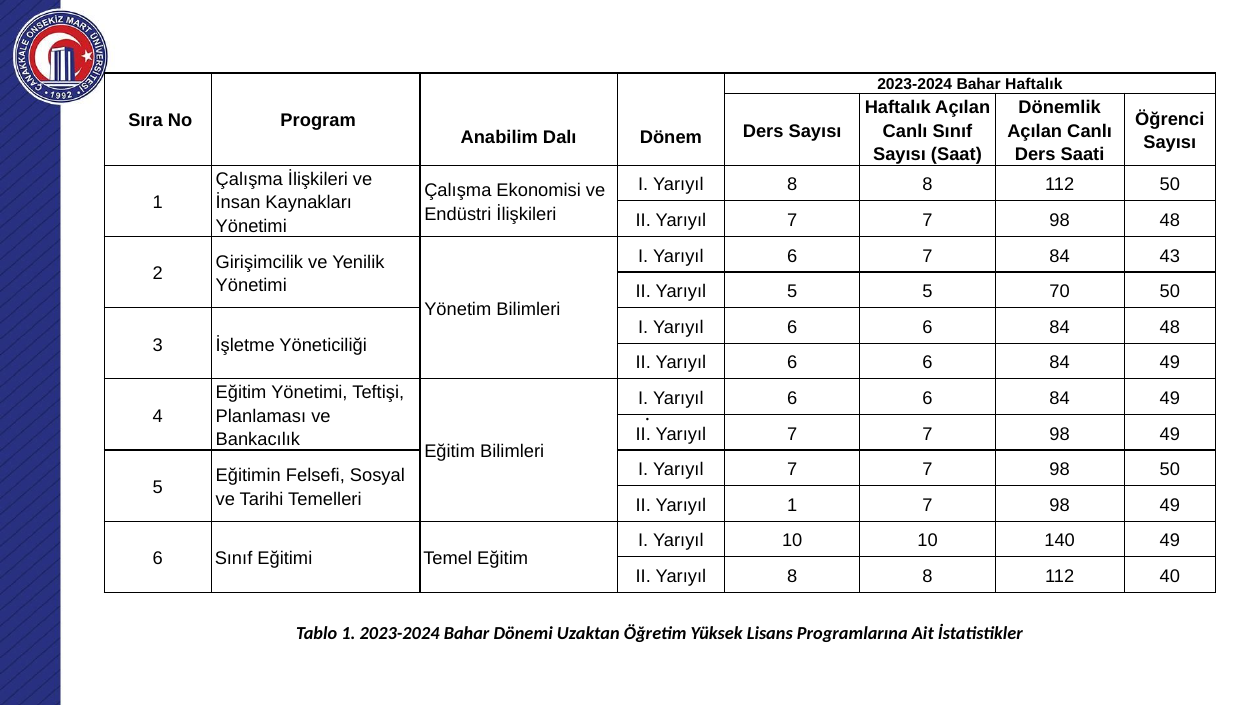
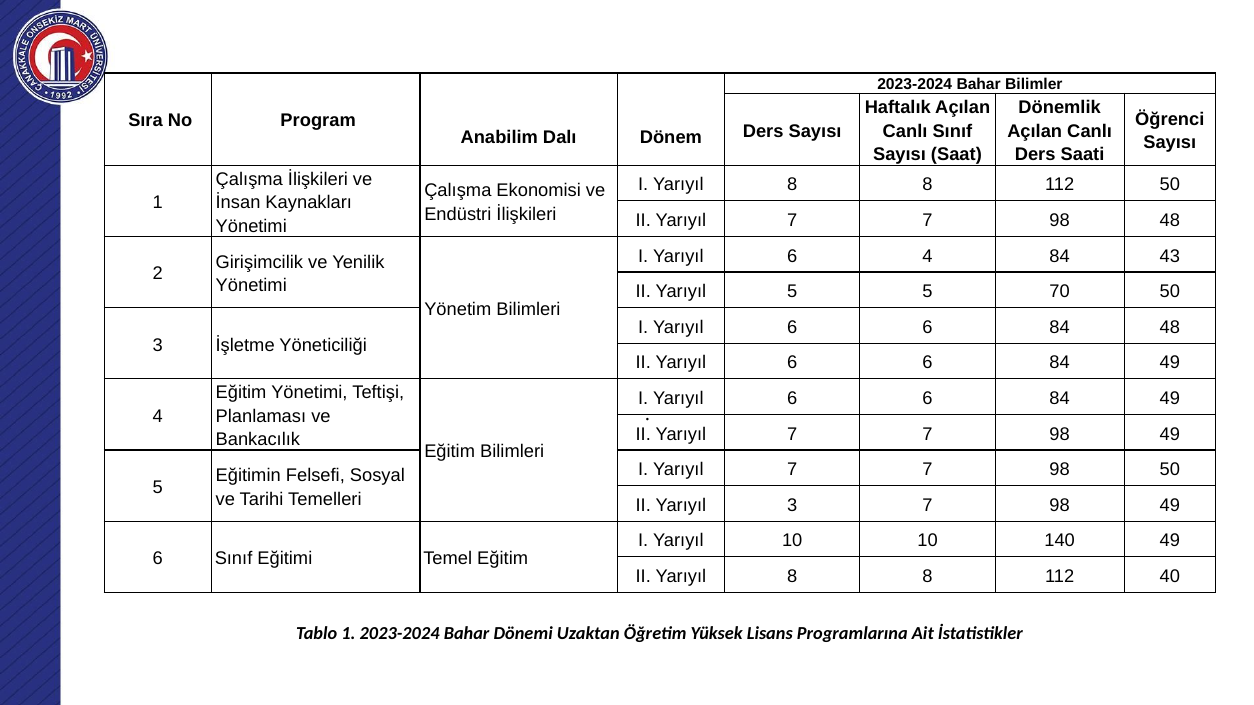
Bahar Haftalık: Haftalık -> Bilimler (1034, 85)
6 7: 7 -> 4 (928, 256)
Yarıyıl 1: 1 -> 3 (792, 505)
